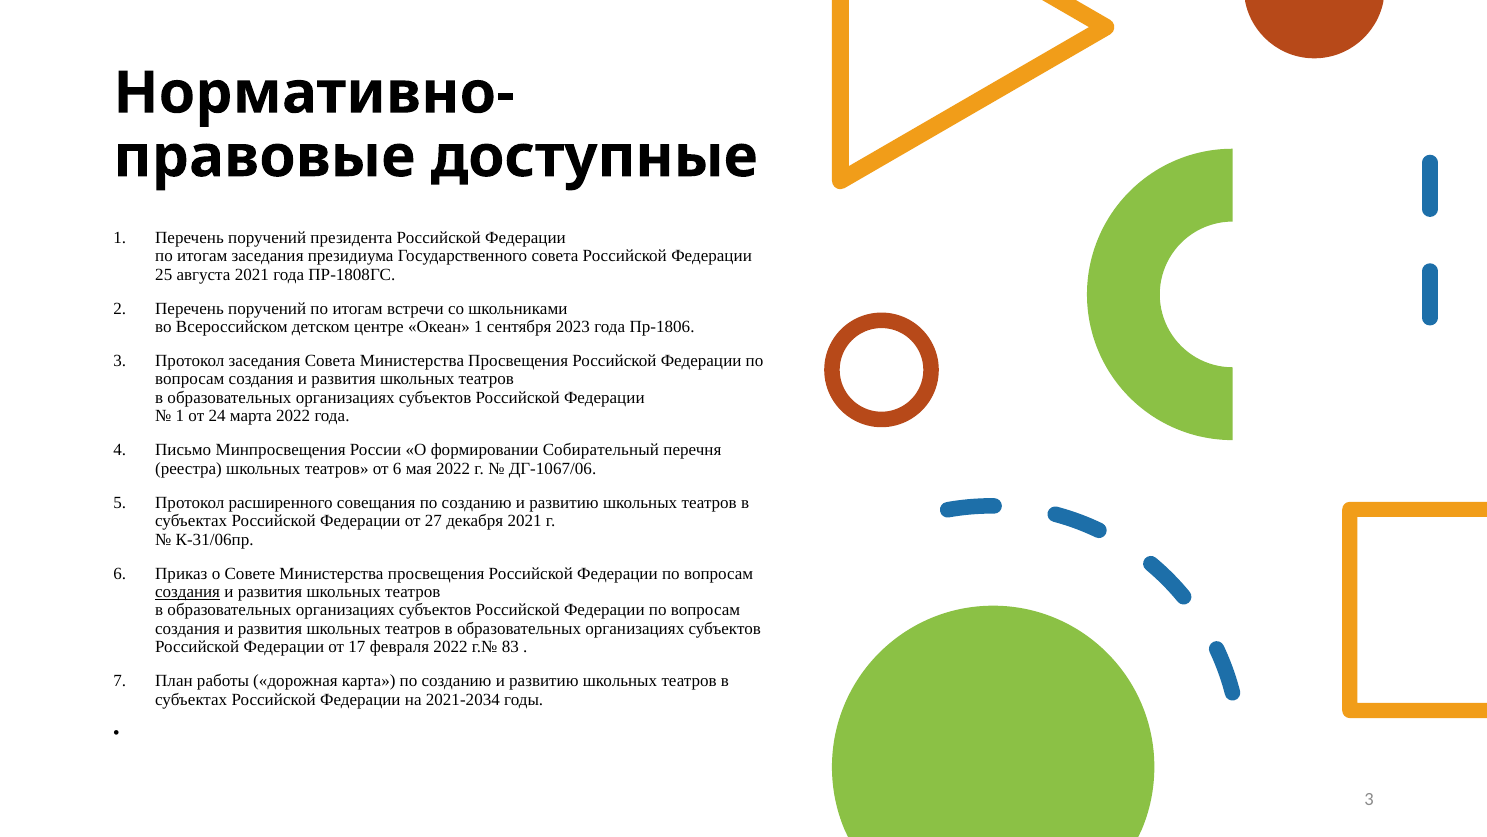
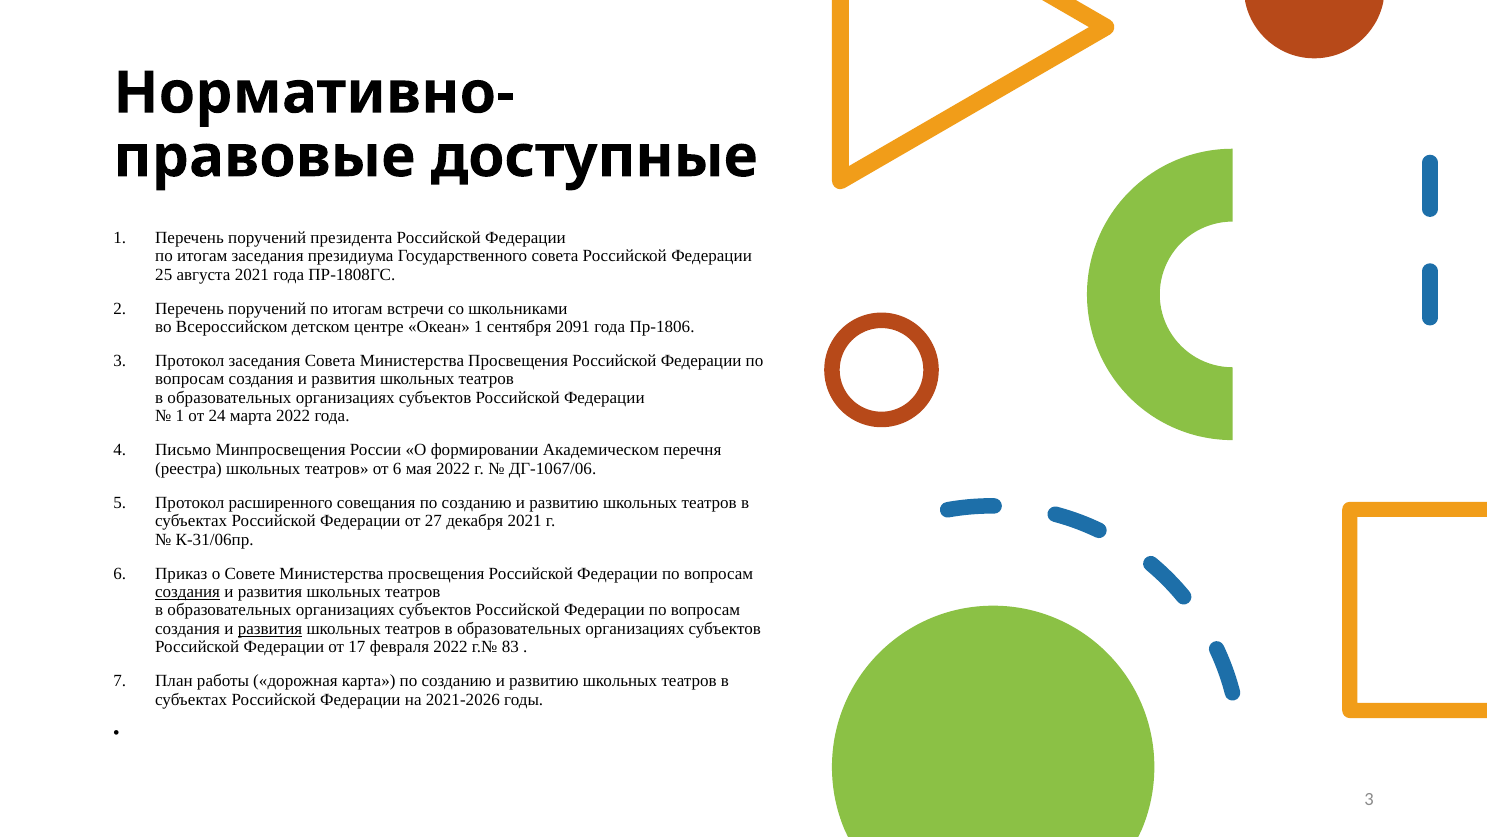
2023: 2023 -> 2091 (573, 327)
Собирательный: Собирательный -> Академическом (601, 450)
развития underline: none -> present (270, 628)
2021-2034: 2021-2034 -> 2021-2026 (463, 699)
